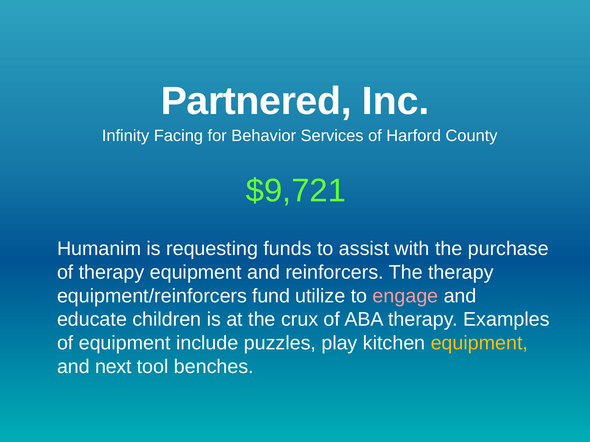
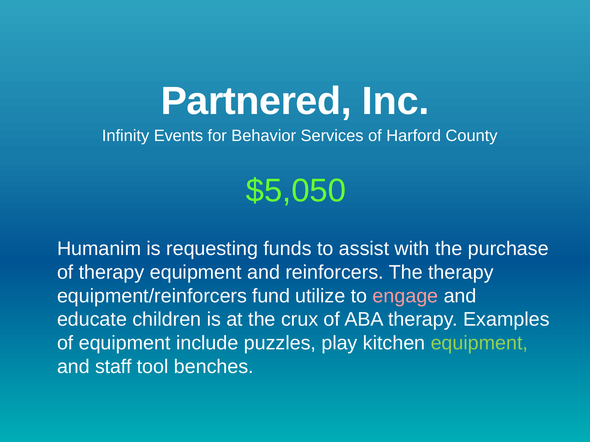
Facing: Facing -> Events (179, 136)
$9,721: $9,721 -> $5,050 (296, 191)
equipment colour: yellow -> light green (479, 343)
next: next -> staff (113, 367)
